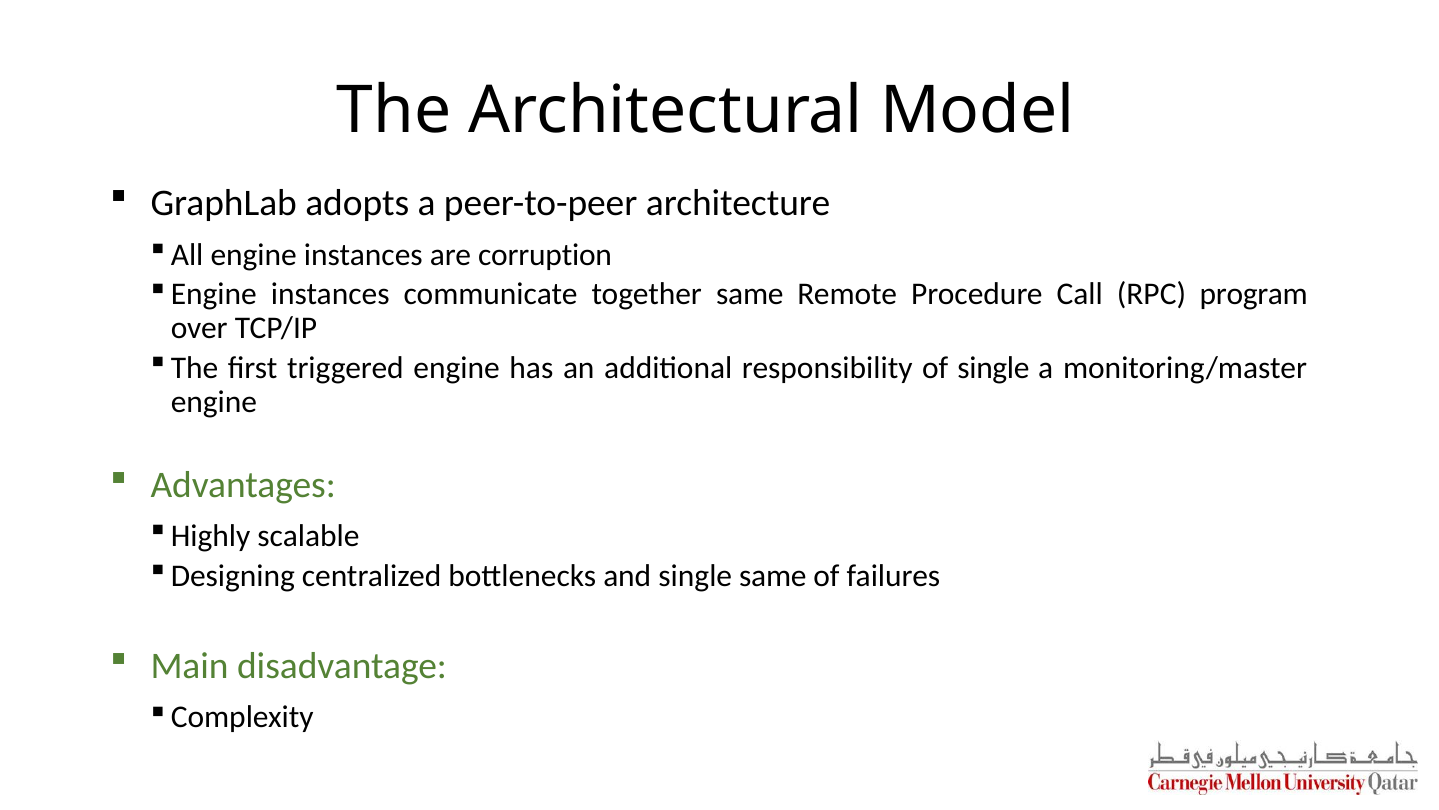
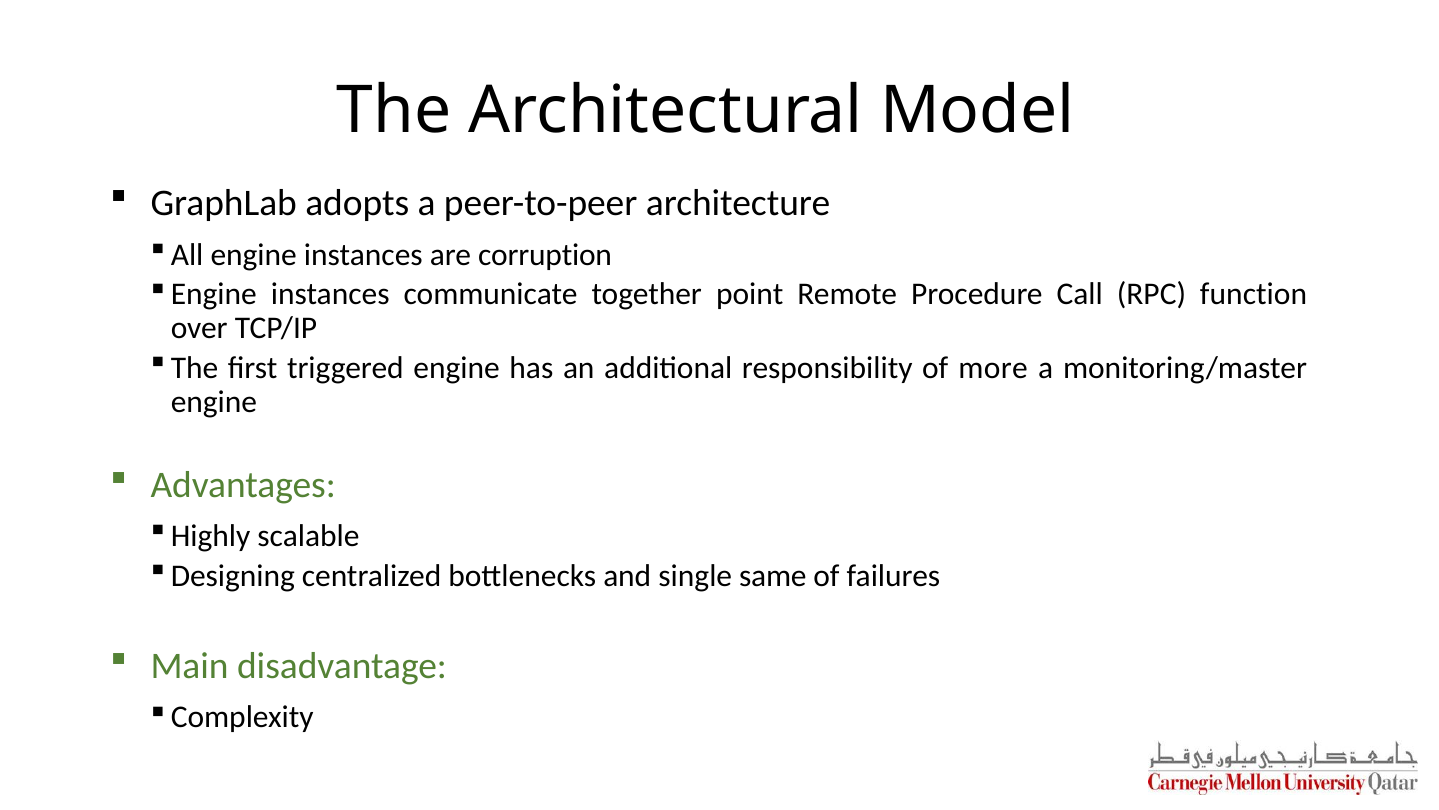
together same: same -> point (750, 294)
program: program -> function (1254, 294)
of single: single -> more (993, 368)
